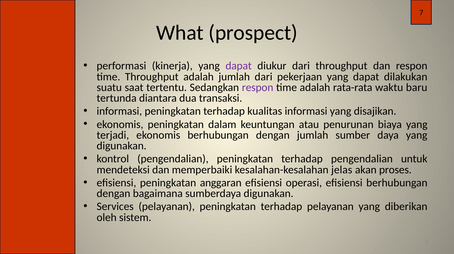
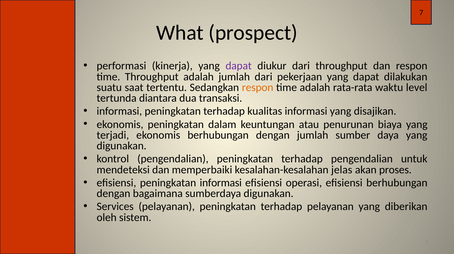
respon colour: purple -> orange (258, 88)
baru: baru -> level (417, 88)
peningkatan anggaran: anggaran -> informasi (221, 183)
